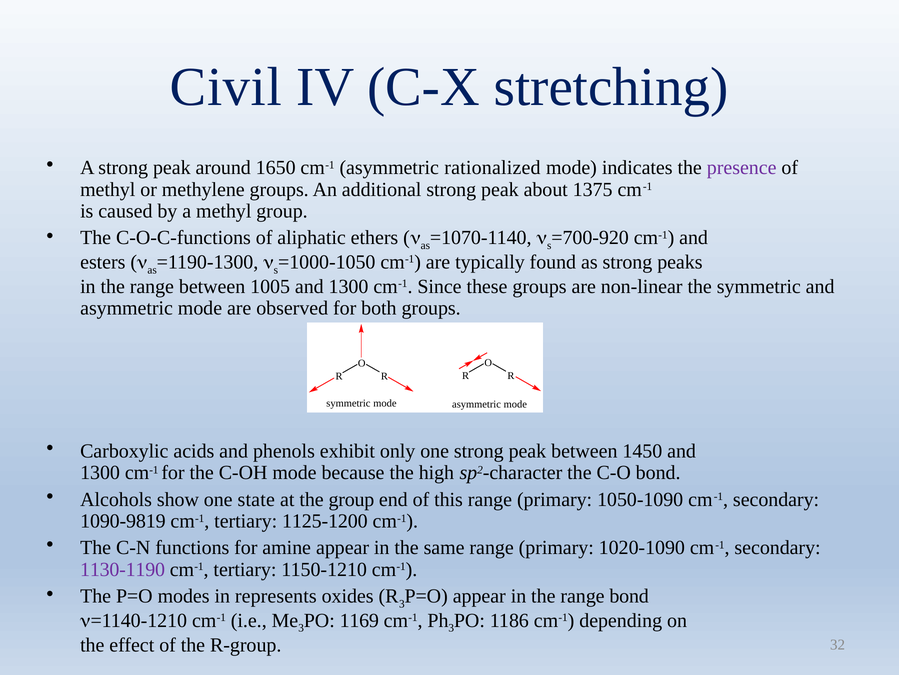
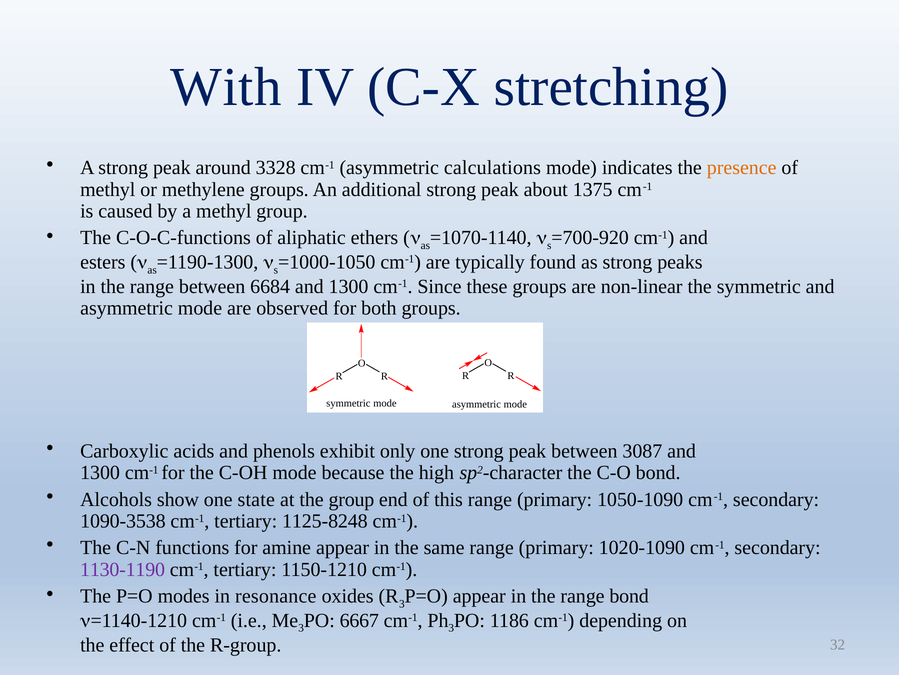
Civil: Civil -> With (226, 87)
1650: 1650 -> 3328 (276, 168)
rationalized: rationalized -> calculations (492, 168)
presence colour: purple -> orange (742, 168)
1005: 1005 -> 6684 (270, 286)
1450: 1450 -> 3087 (642, 451)
1090-9819: 1090-9819 -> 1090-3538 (123, 521)
1125-1200: 1125-1200 -> 1125-8248 (325, 521)
represents: represents -> resonance (276, 596)
1169: 1169 -> 6667 (359, 620)
